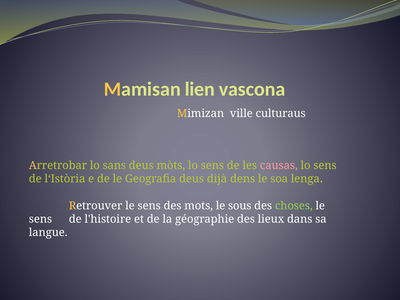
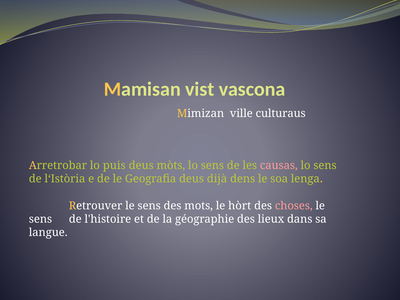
lien: lien -> vist (200, 89)
sans: sans -> puis (114, 166)
sous: sous -> hòrt (240, 206)
choses colour: light green -> pink (294, 206)
